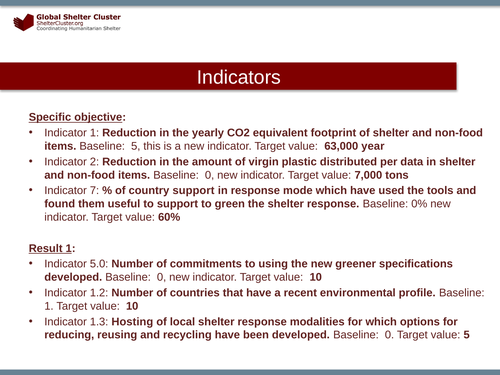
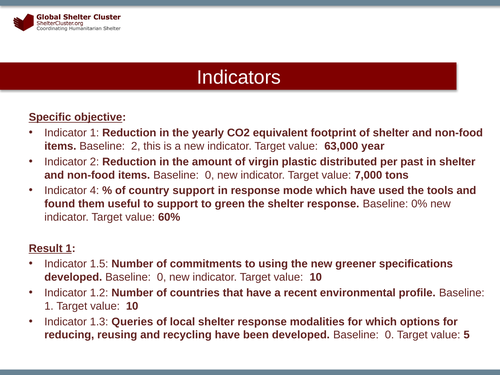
Baseline 5: 5 -> 2 (136, 146)
data: data -> past (412, 162)
7: 7 -> 4 (95, 191)
5.0: 5.0 -> 1.5 (99, 264)
Hosting: Hosting -> Queries (132, 322)
